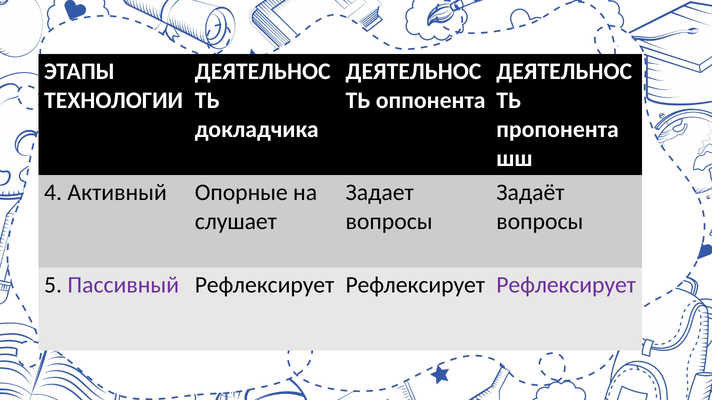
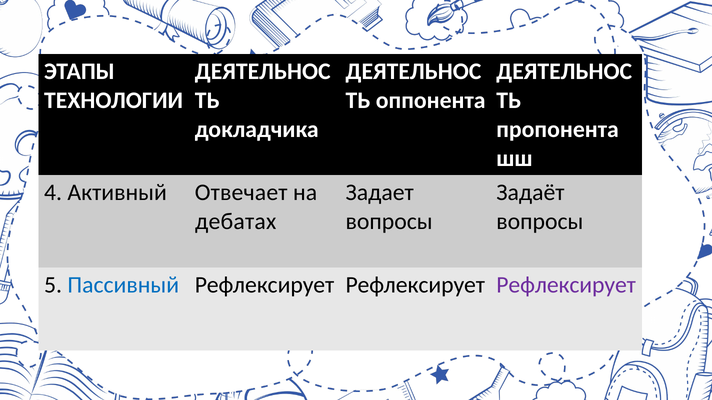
Опорные: Опорные -> Отвечает (241, 193)
слушает: слушает -> дебатах (236, 222)
Пассивный colour: purple -> blue (123, 285)
